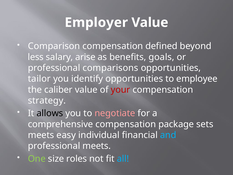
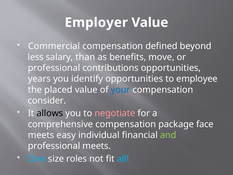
Comparison: Comparison -> Commercial (54, 46)
arise: arise -> than (85, 57)
goals: goals -> move (161, 57)
comparisons: comparisons -> contributions (111, 68)
tailor: tailor -> years (39, 79)
caliber: caliber -> placed (58, 90)
your colour: red -> blue (121, 90)
strategy: strategy -> consider (47, 100)
sets: sets -> face (205, 124)
and colour: light blue -> light green (168, 135)
One colour: light green -> light blue (37, 158)
